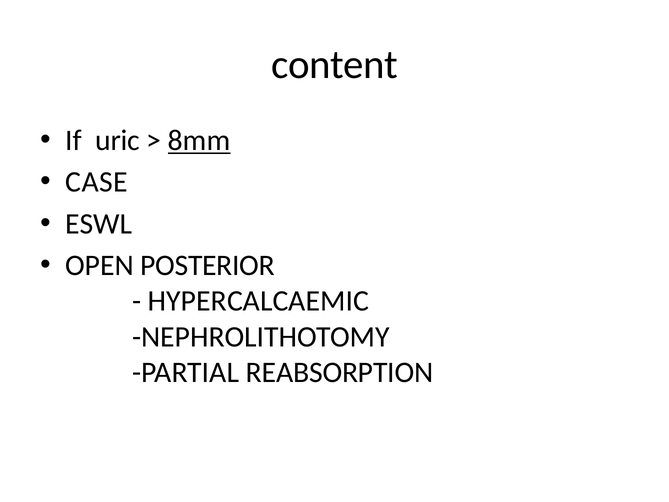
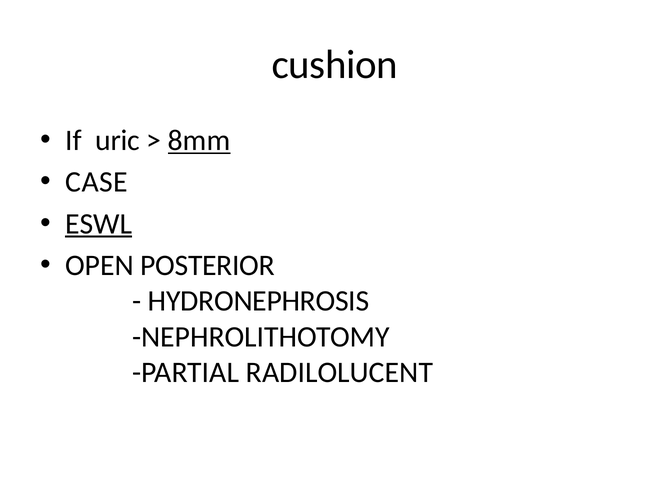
content: content -> cushion (335, 65)
ESWL underline: none -> present (99, 224)
HYPERCALCAEMIC: HYPERCALCAEMIC -> HYDRONEPHROSIS (259, 301)
REABSORPTION: REABSORPTION -> RADILOLUCENT (339, 372)
